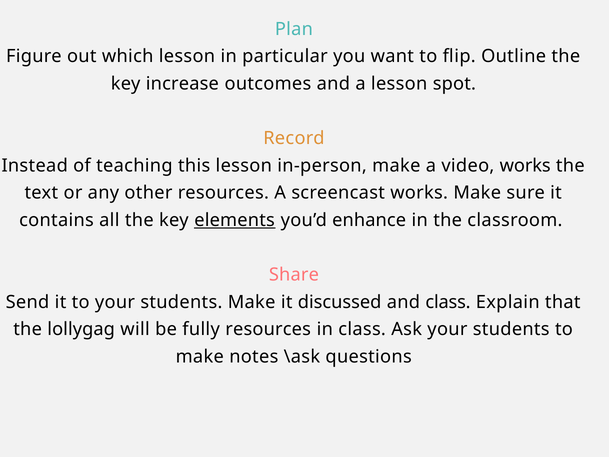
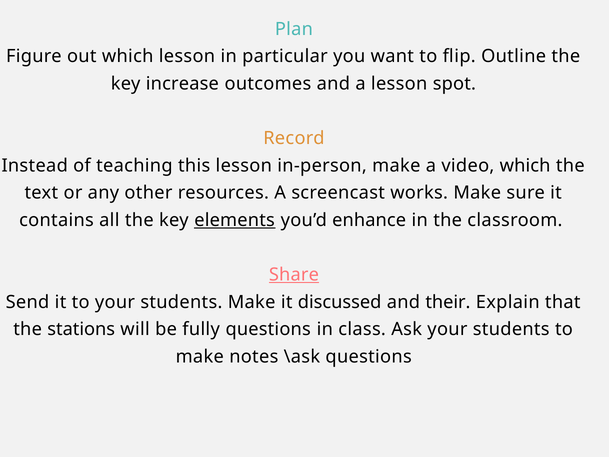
video works: works -> which (525, 165)
Share underline: none -> present (294, 275)
and class: class -> their (448, 302)
lollygag: lollygag -> stations (81, 329)
fully resources: resources -> questions (268, 329)
